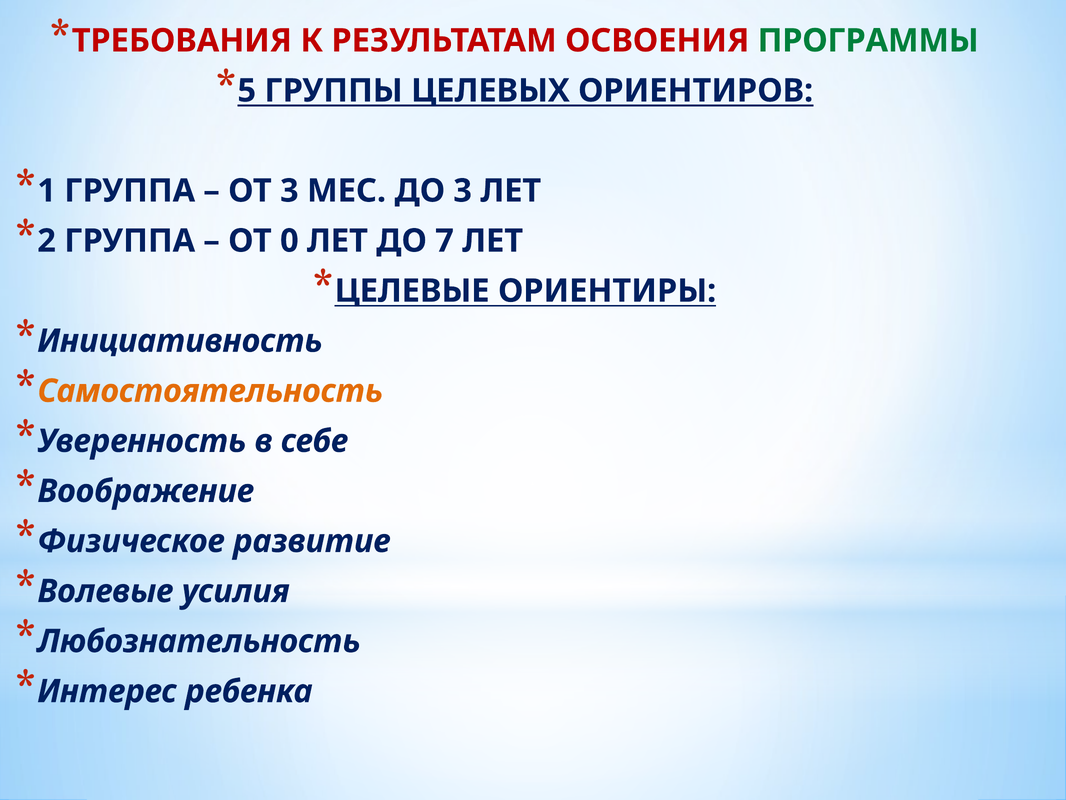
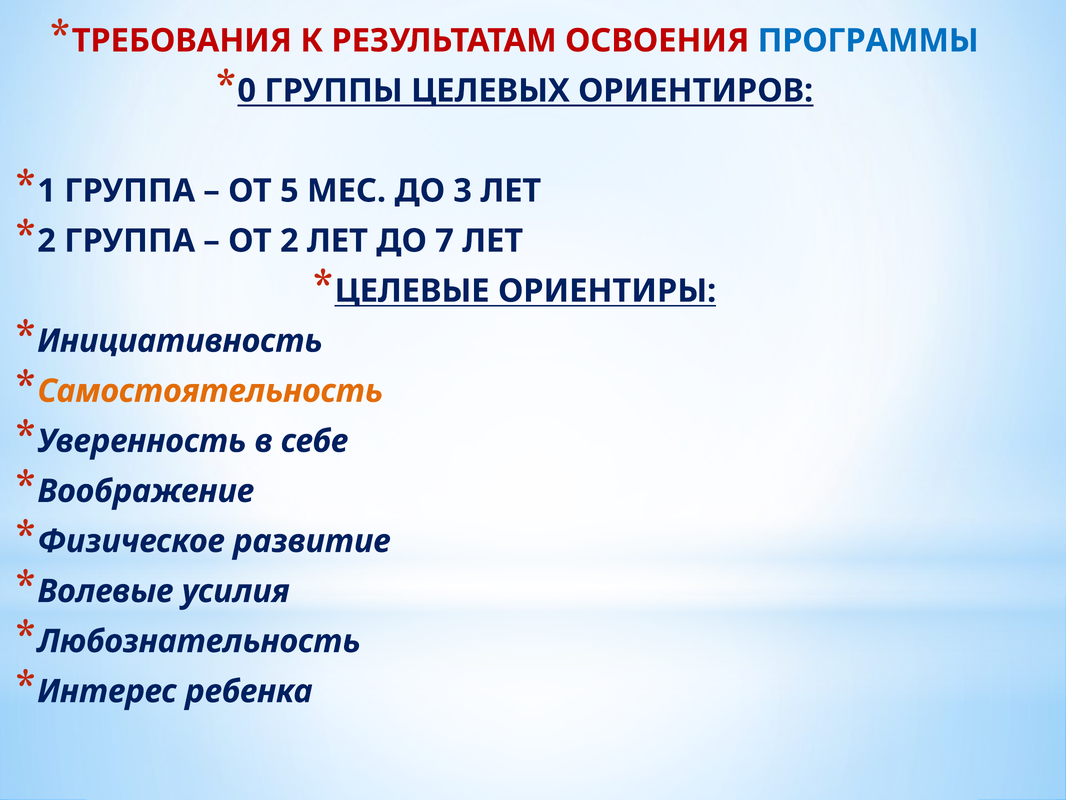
ПРОГРАММЫ colour: green -> blue (868, 41)
5: 5 -> 0 (247, 91)
ОТ 3: 3 -> 5 (289, 191)
ОТ 0: 0 -> 2 (289, 241)
